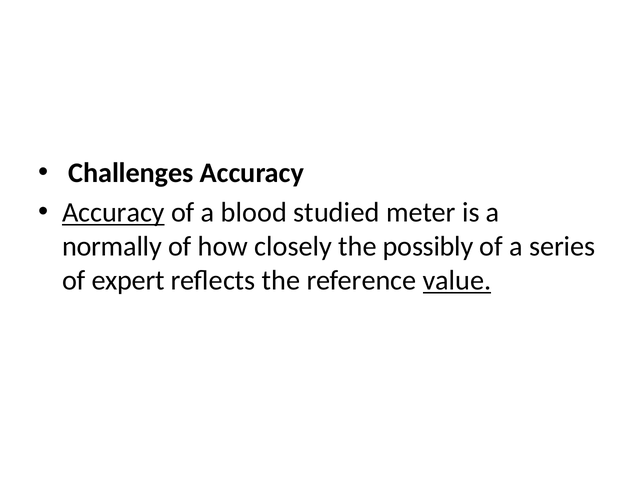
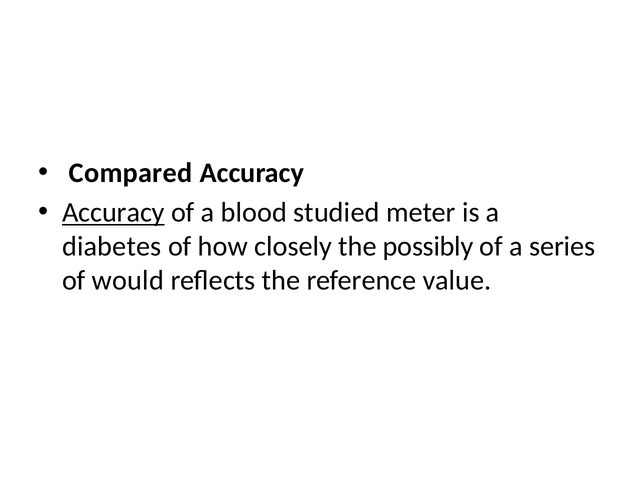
Challenges: Challenges -> Compared (131, 173)
normally: normally -> diabetes (112, 247)
expert: expert -> would (128, 280)
value underline: present -> none (457, 280)
